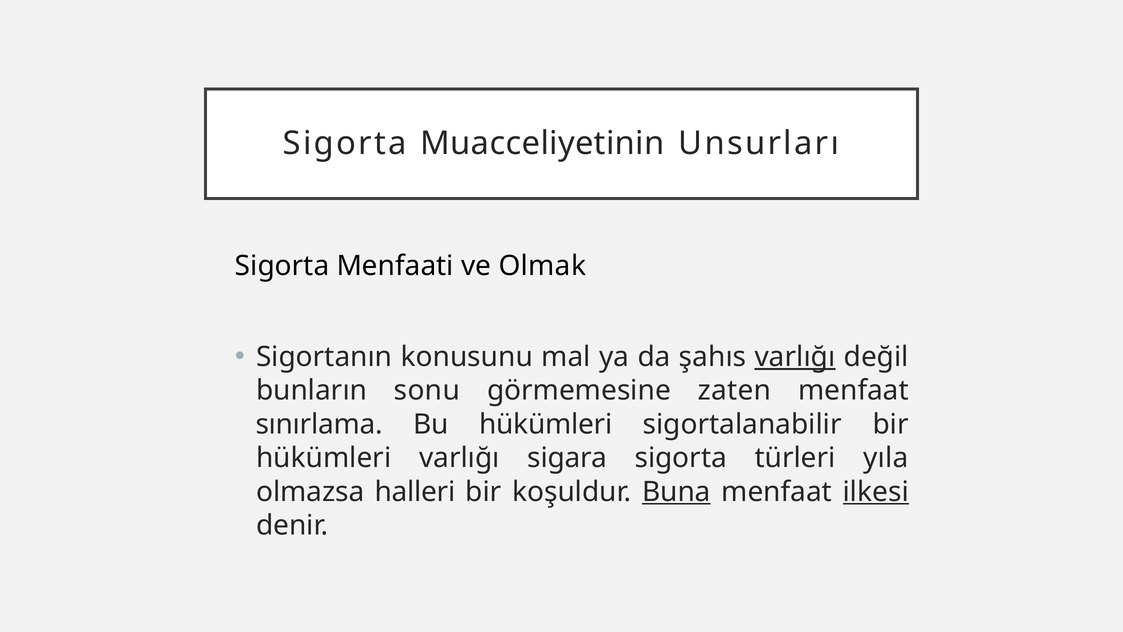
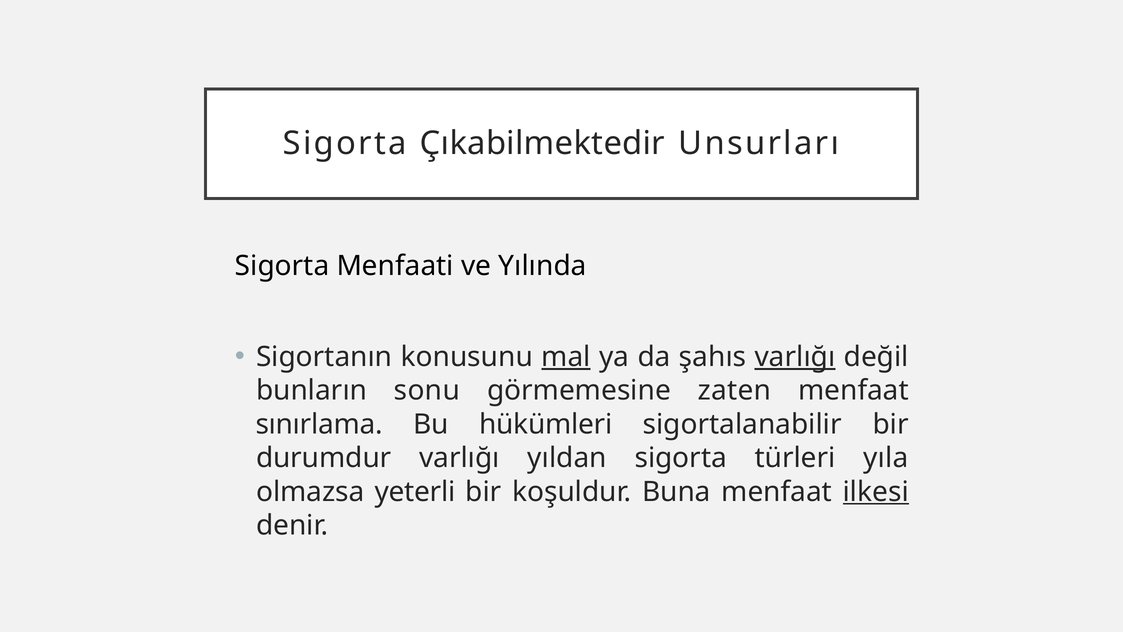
Muacceliyetinin: Muacceliyetinin -> Çıkabilmektedir (542, 143)
Olmak: Olmak -> Yılında (542, 266)
mal underline: none -> present (566, 357)
hükümleri: hükümleri -> durumdur (324, 458)
sigara: sigara -> yıldan (567, 458)
halleri: halleri -> yeterli (415, 492)
Buna underline: present -> none (676, 492)
